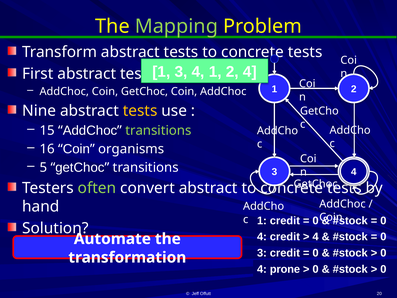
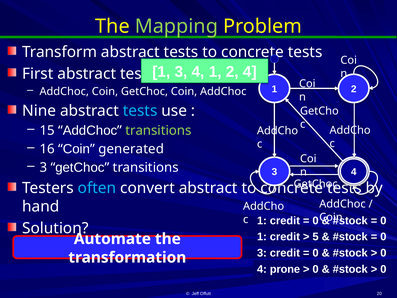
tests colour: yellow -> light blue (140, 111)
organisms: organisms -> generated (131, 149)
5: 5 -> 3 (43, 167)
often colour: light green -> light blue (97, 188)
4: 4 -> 1 (262, 237)
4: 4 -> 5 (316, 237)
